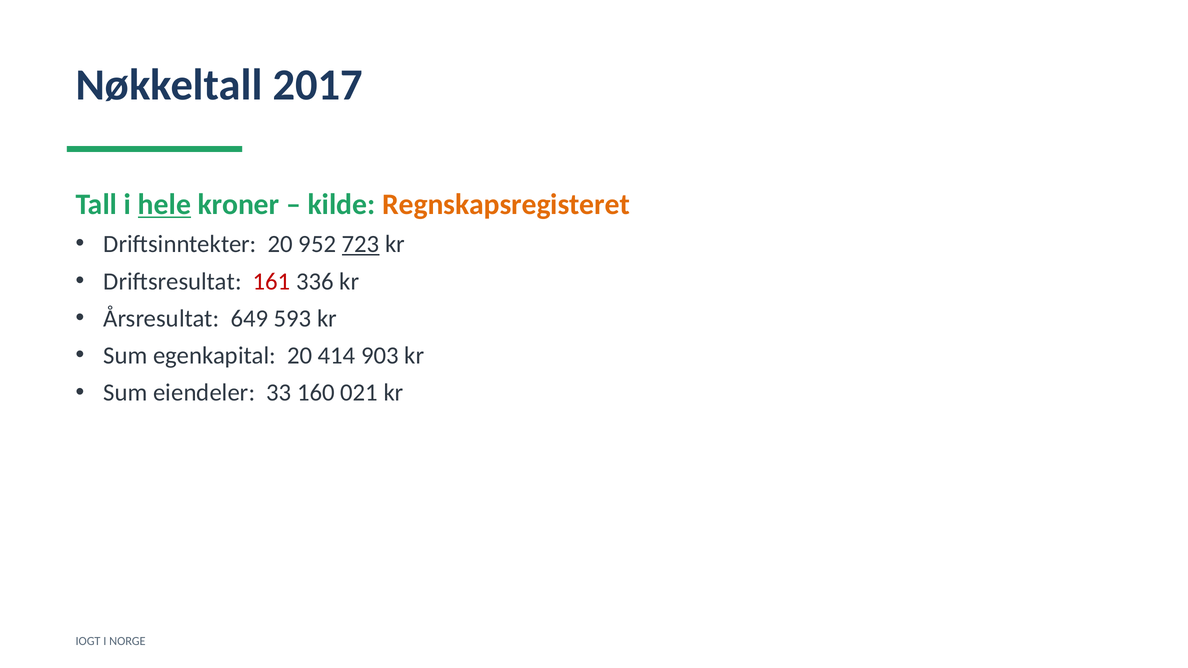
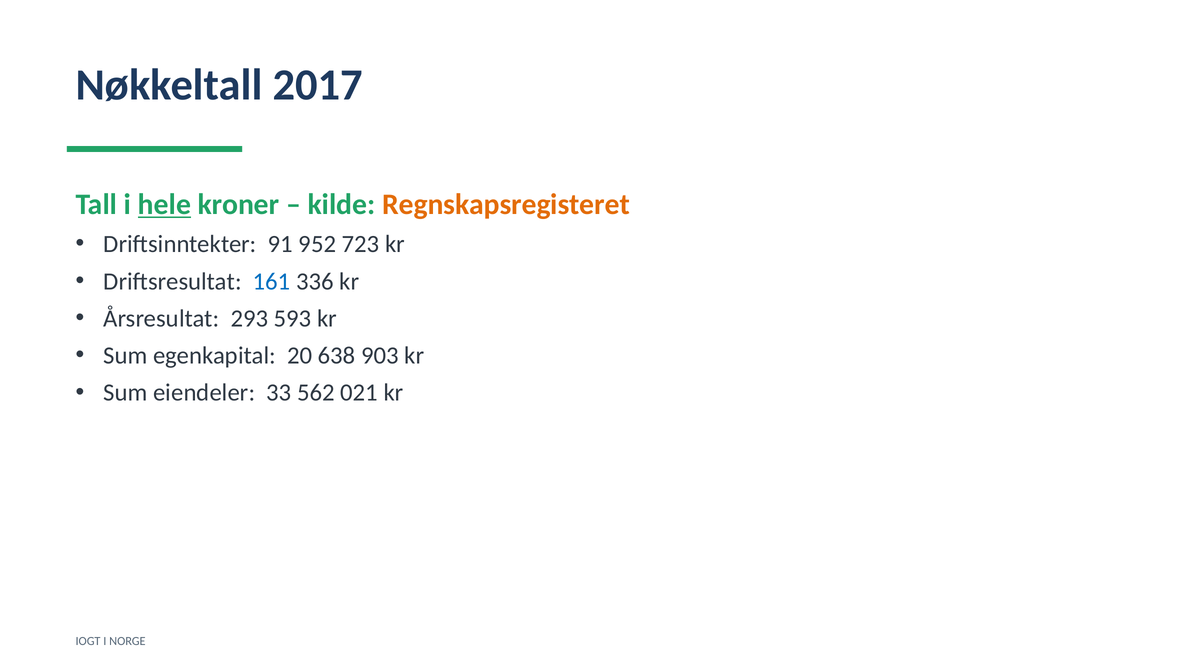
Driftsinntekter 20: 20 -> 91 (280, 244)
723 underline: present -> none (361, 244)
161 colour: red -> blue (272, 281)
649: 649 -> 293 (249, 319)
414: 414 -> 638 (337, 356)
160: 160 -> 562 (316, 393)
